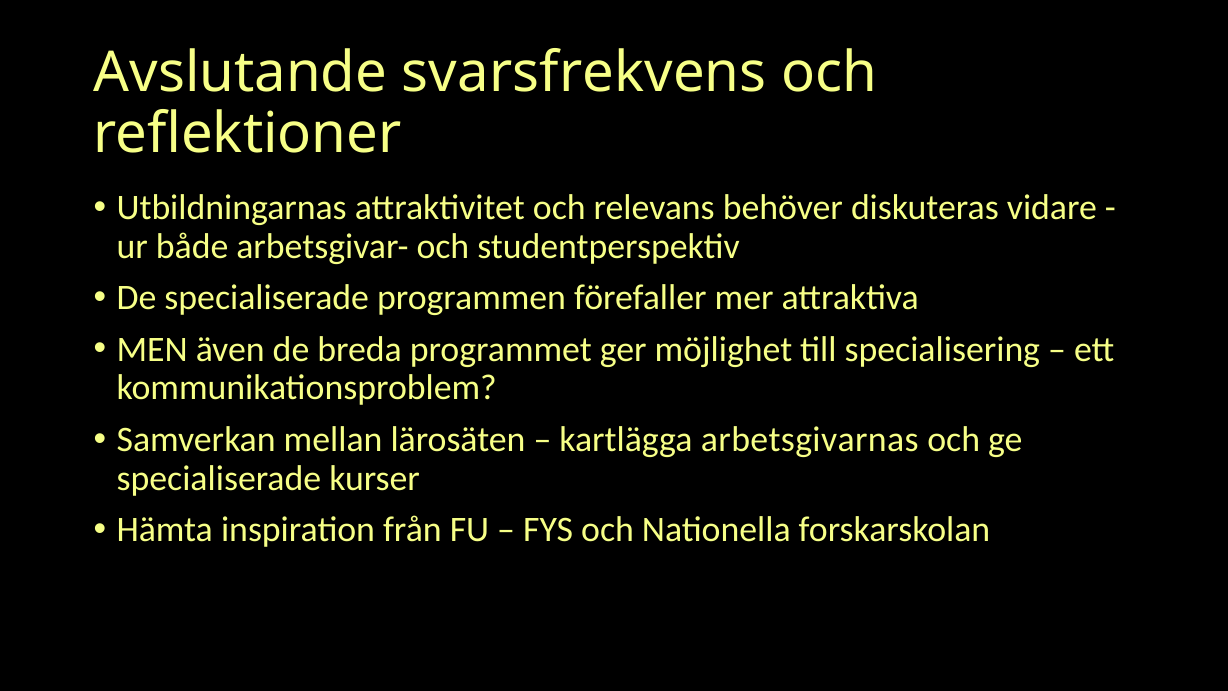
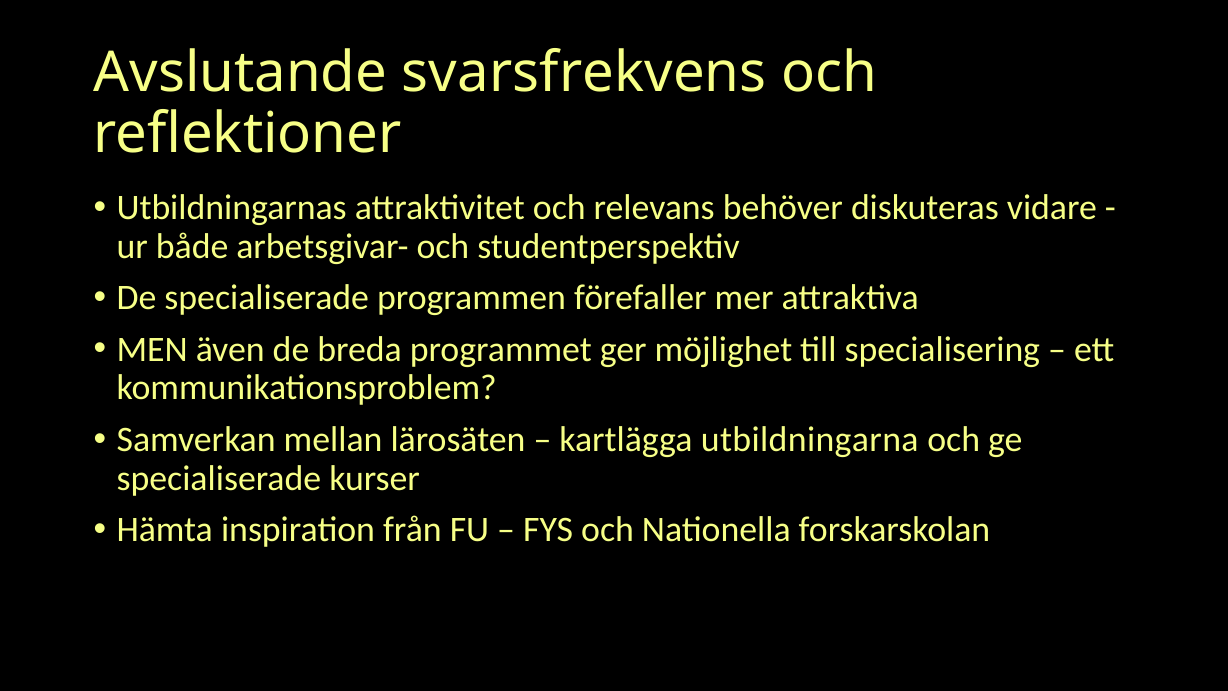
arbetsgivarnas: arbetsgivarnas -> utbildningarna (810, 439)
